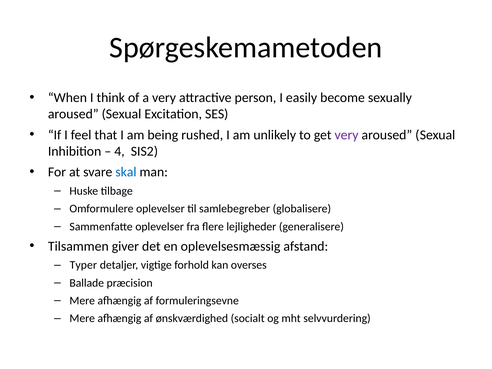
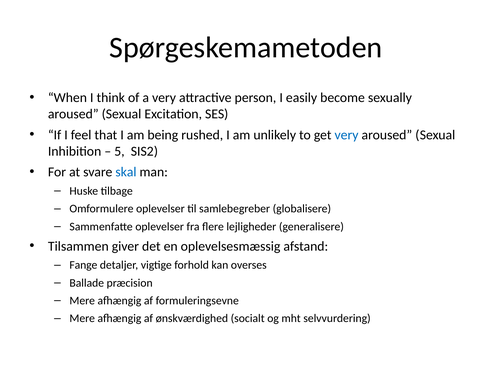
very colour: purple -> blue (347, 135)
4: 4 -> 5 (119, 151)
Typer: Typer -> Fange (83, 265)
